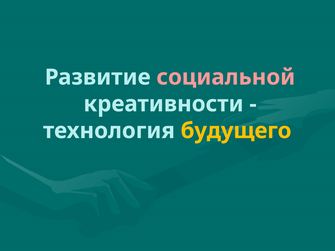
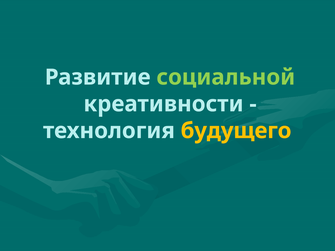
социальной colour: pink -> light green (226, 77)
